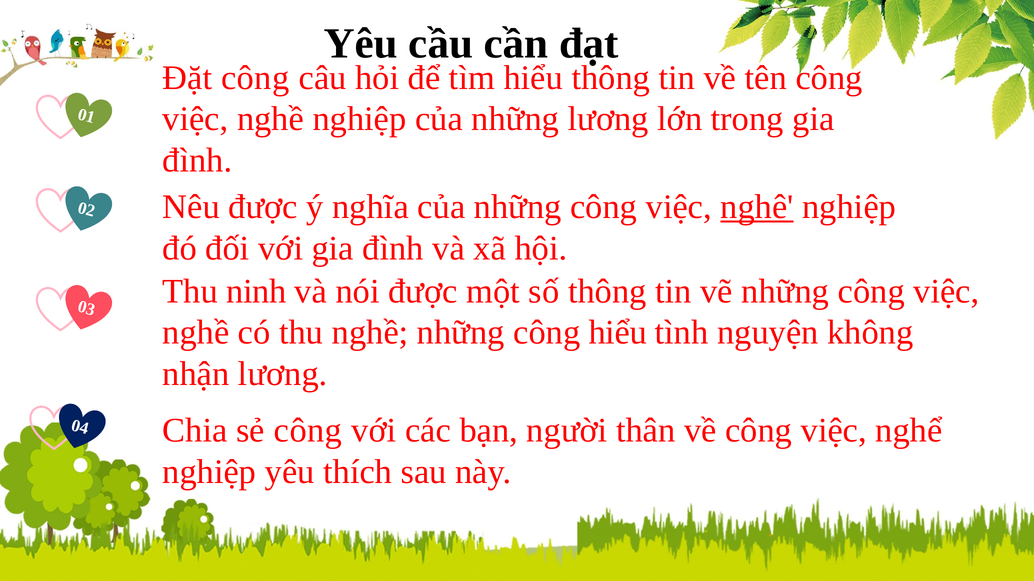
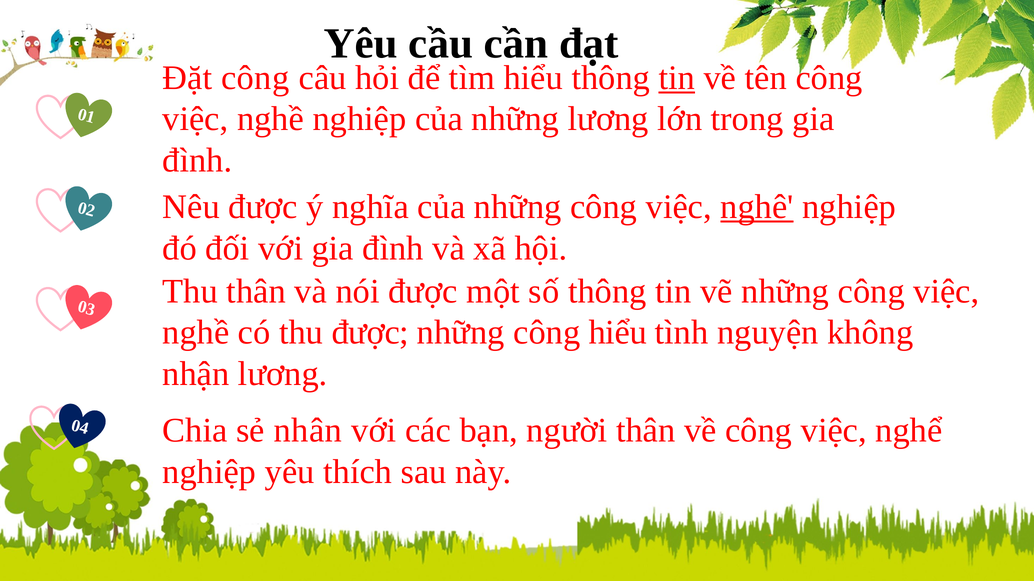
tin underline: none -> present (677, 78)
Thu ninh: ninh -> thân (256, 292)
thu nghề: nghề -> được (370, 333)
sẻ công: công -> nhân (308, 431)
